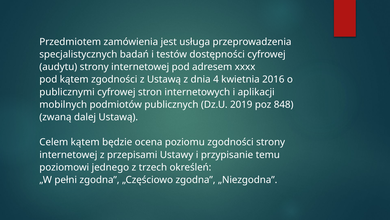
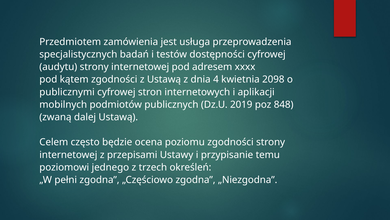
2016: 2016 -> 2098 (273, 79)
Celem kątem: kątem -> często (85, 142)
